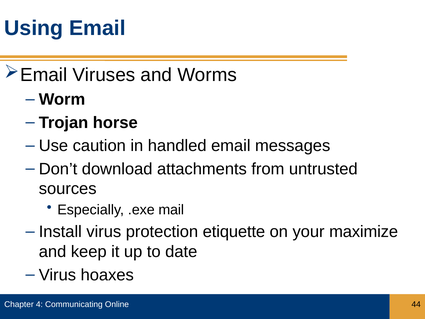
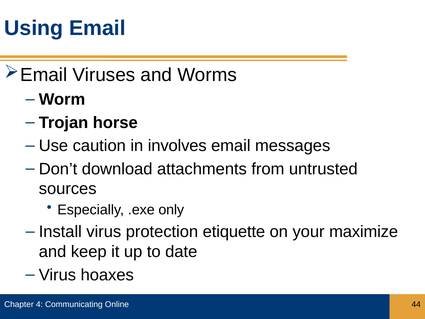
handled: handled -> involves (177, 146)
mail: mail -> only (171, 210)
